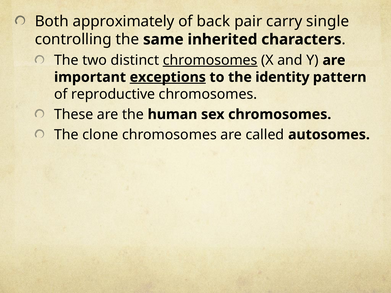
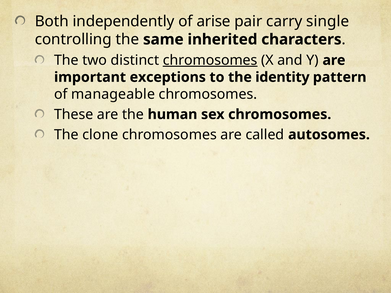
approximately: approximately -> independently (124, 21)
back: back -> arise (214, 21)
exceptions underline: present -> none (168, 77)
reproductive: reproductive -> manageable (113, 94)
